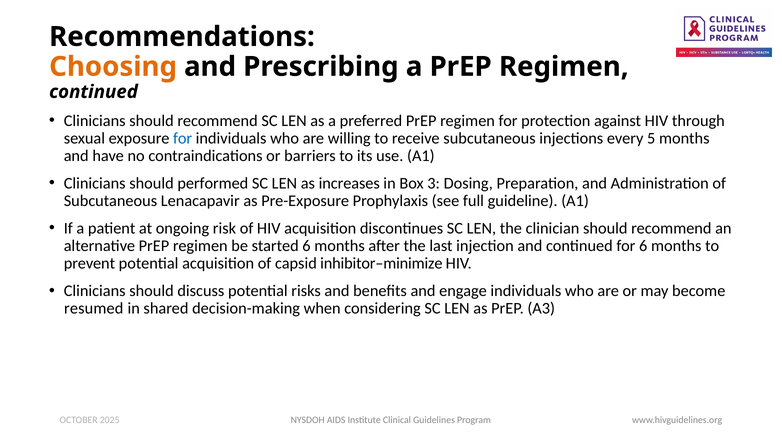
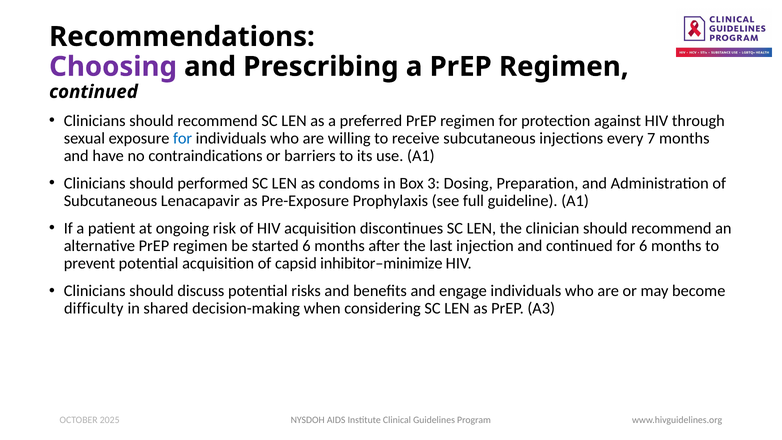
Choosing colour: orange -> purple (113, 67)
5: 5 -> 7 (651, 138)
increases: increases -> condoms (349, 183)
resumed: resumed -> difficulty (94, 308)
